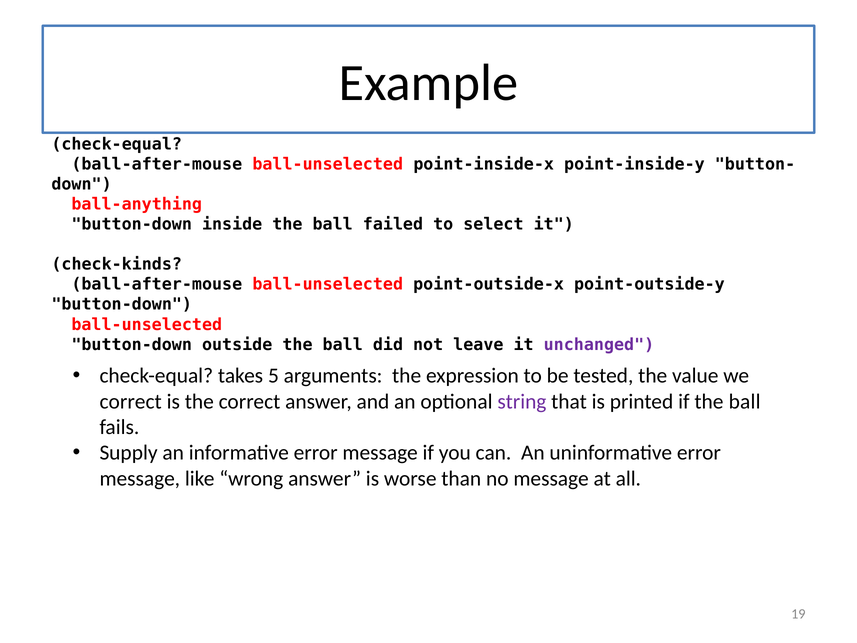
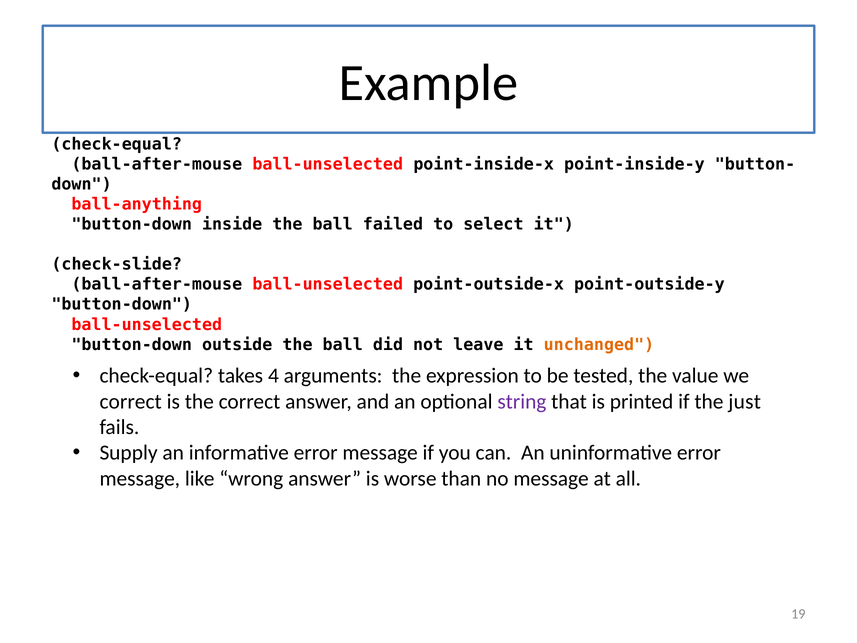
check-kinds: check-kinds -> check-slide (117, 264)
unchanged colour: purple -> orange (599, 344)
5: 5 -> 4 (273, 376)
if the ball: ball -> just (745, 401)
